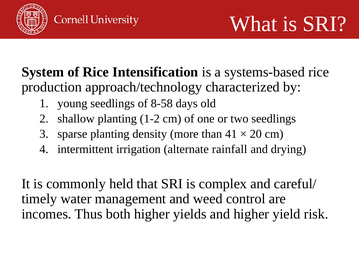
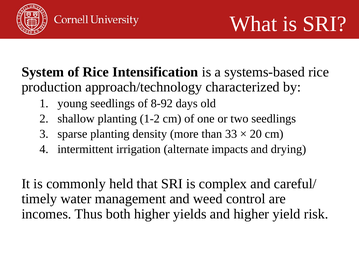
8-58: 8-58 -> 8-92 (162, 104)
41: 41 -> 33 (231, 134)
rainfall: rainfall -> impacts (230, 149)
